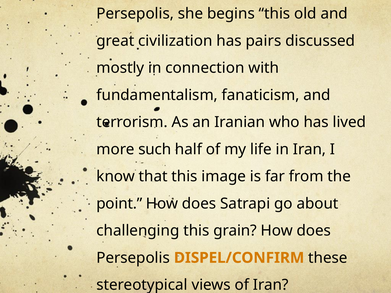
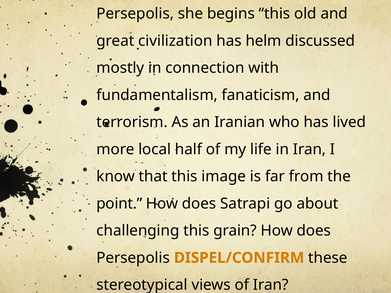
pairs: pairs -> helm (263, 41)
such: such -> local (155, 149)
